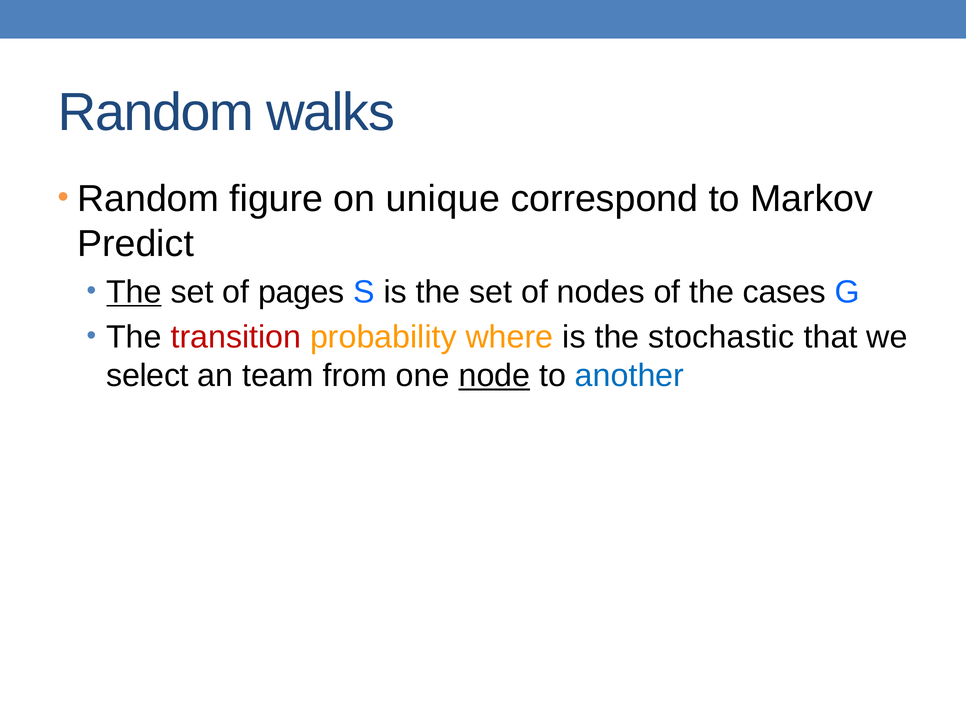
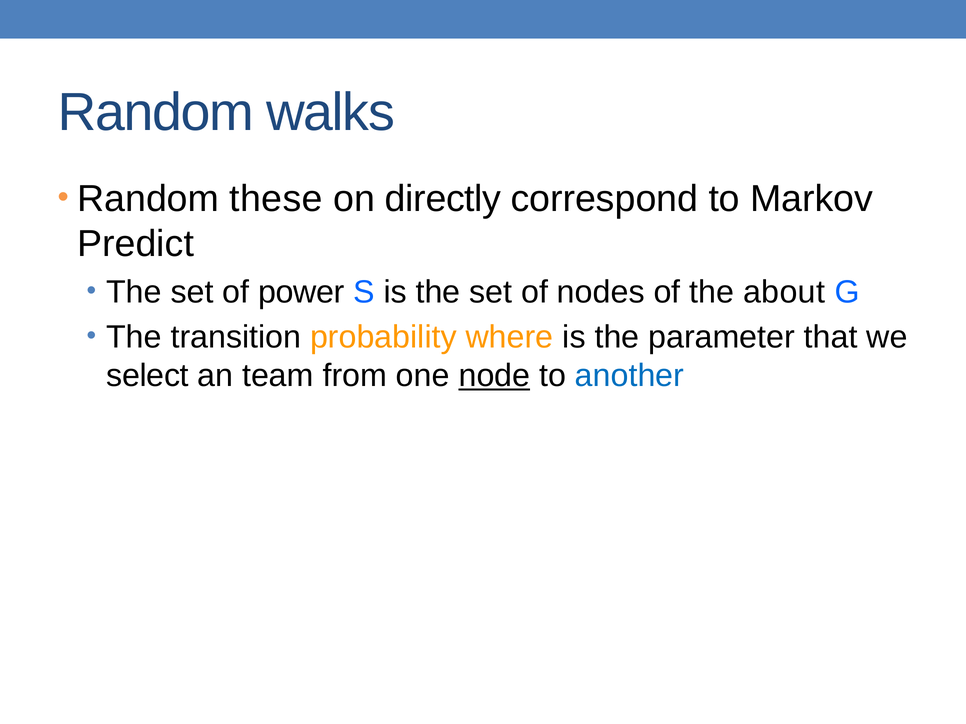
figure: figure -> these (276, 199)
unique: unique -> directly (443, 199)
The underline: present -> none (134, 292)
pages: pages -> power (301, 292)
cases: cases -> about (784, 292)
transition colour: red -> black (236, 337)
stochastic: stochastic -> parameter (722, 337)
